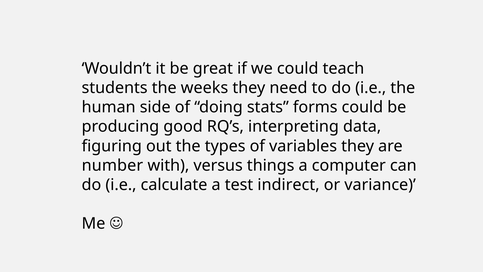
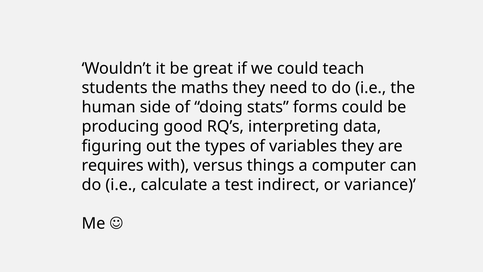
weeks: weeks -> maths (205, 88)
number: number -> requires (113, 165)
